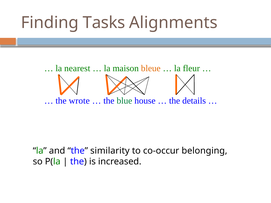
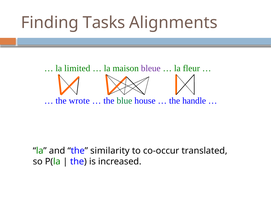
nearest: nearest -> limited (77, 68)
bleue colour: orange -> purple (151, 68)
details: details -> handle (194, 101)
belonging: belonging -> translated (204, 151)
